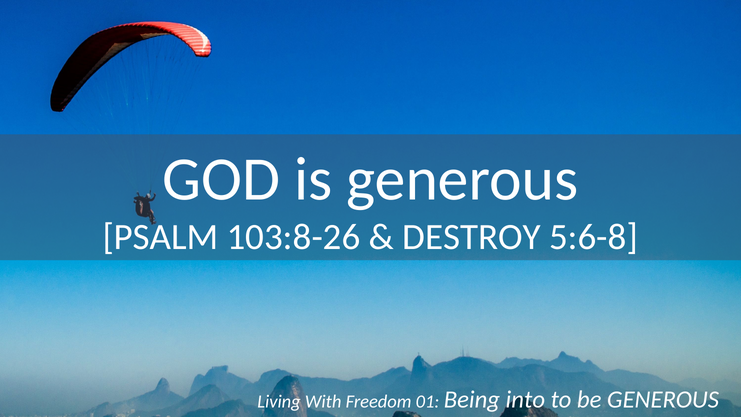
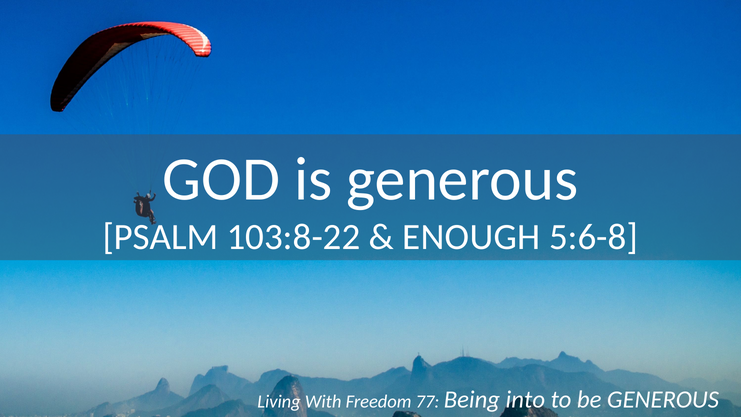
103:8-26: 103:8-26 -> 103:8-22 (294, 237)
DESTROY: DESTROY -> ENOUGH (471, 237)
01: 01 -> 77 (428, 402)
